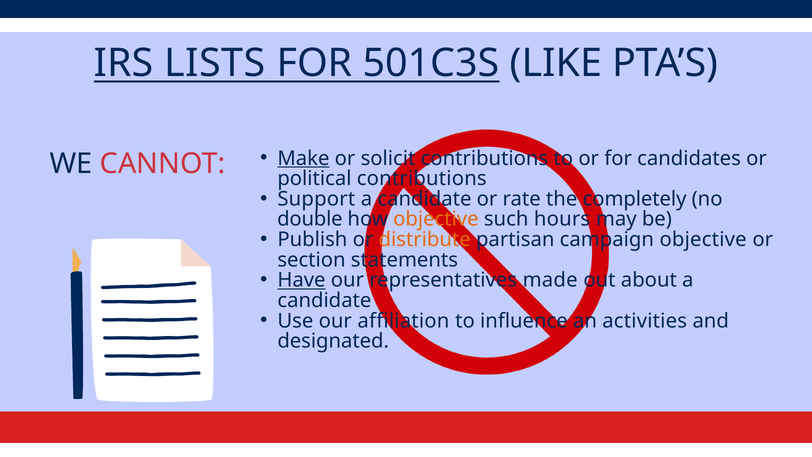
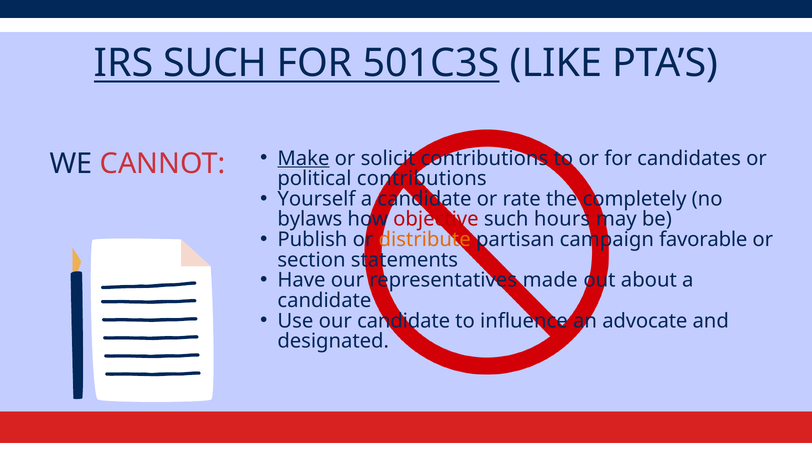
IRS LISTS: LISTS -> SUCH (215, 63)
Support: Support -> Yourself (316, 199)
double: double -> bylaws (310, 219)
objective colour: orange -> red (436, 219)
campaign objective: objective -> favorable (703, 239)
Have underline: present -> none (301, 280)
our affiliation: affiliation -> candidate (404, 321)
activities: activities -> advocate (645, 321)
